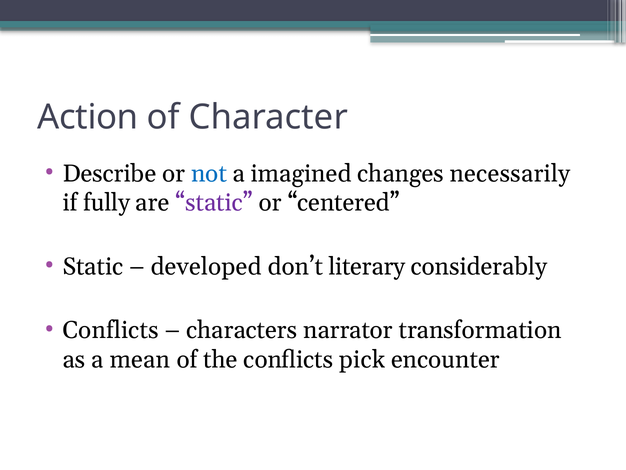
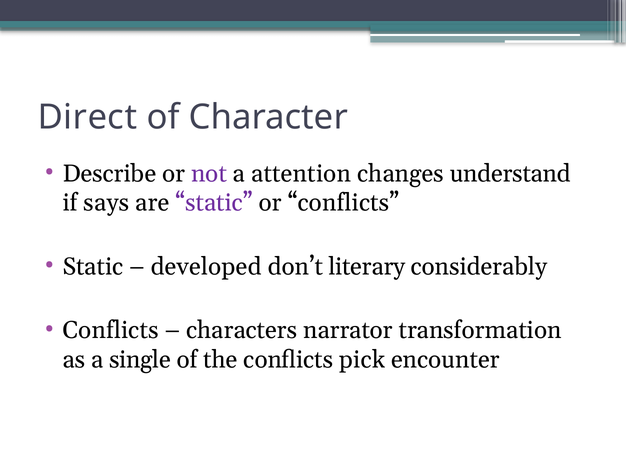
Action: Action -> Direct (87, 117)
not colour: blue -> purple (209, 173)
imagined: imagined -> attention (301, 173)
necessarily: necessarily -> understand (510, 173)
fully: fully -> says (106, 203)
or centered: centered -> conflicts (343, 203)
mean: mean -> single (140, 359)
